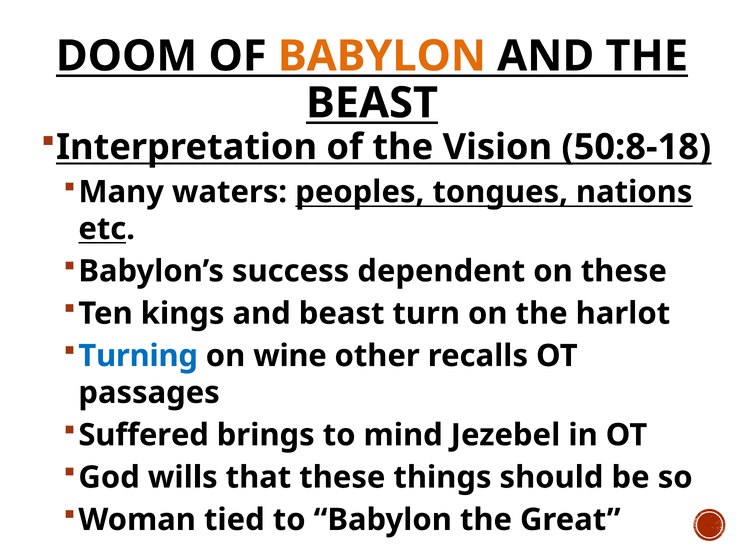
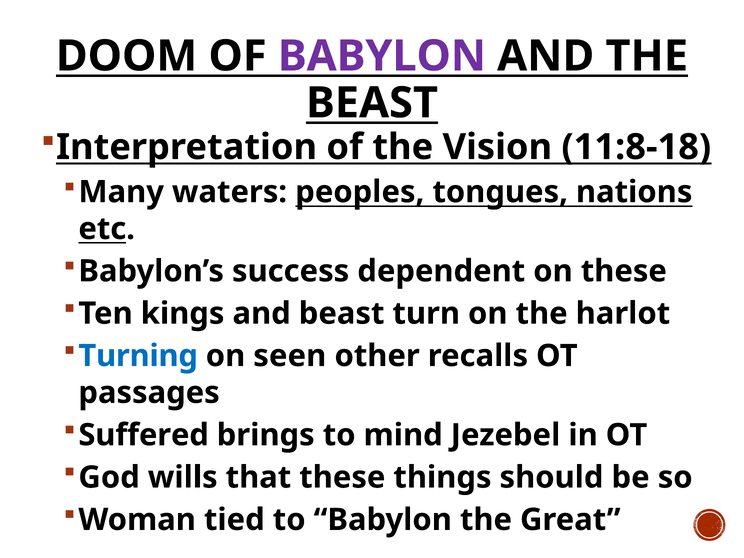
BABYLON colour: orange -> purple (382, 56)
50:8-18: 50:8-18 -> 11:8-18 (636, 147)
wine: wine -> seen (290, 356)
